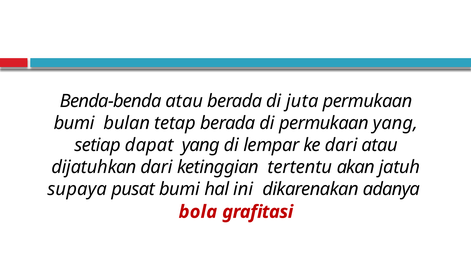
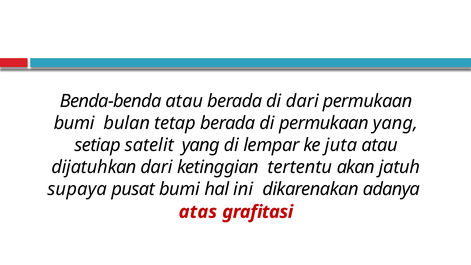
di juta: juta -> dari (302, 101)
dapat: dapat -> satelit (149, 145)
ke dari: dari -> juta (341, 145)
bola: bola -> atas (198, 212)
